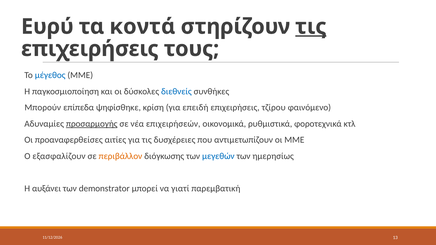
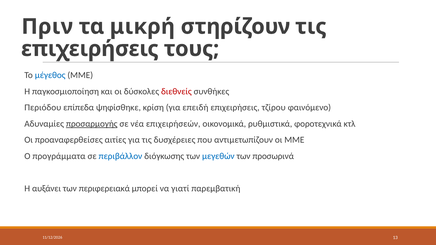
Ευρύ: Ευρύ -> Πριν (47, 27)
κοντά: κοντά -> μικρή (142, 27)
τις underline: present -> none (311, 27)
διεθνείς colour: blue -> red (176, 92)
Μπορούν: Μπορούν -> Περιόδου (43, 108)
εξασφαλίζουν: εξασφαλίζουν -> προγράμματα (59, 156)
περιβάλλον colour: orange -> blue (120, 156)
ημερησίως: ημερησίως -> προσωρινά (273, 156)
demonstrator: demonstrator -> περιφερειακά (104, 189)
